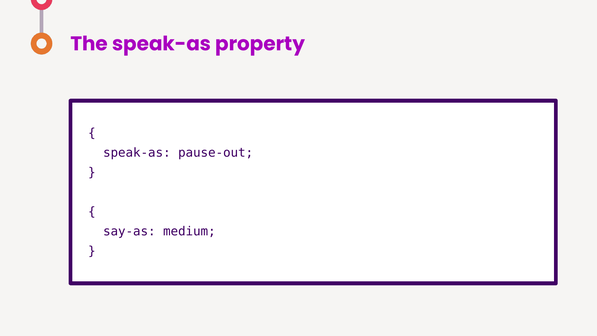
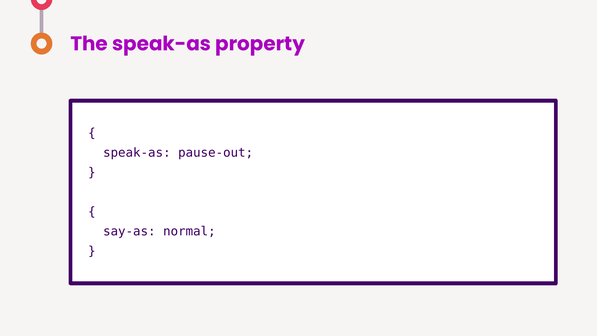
medium: medium -> normal (189, 231)
